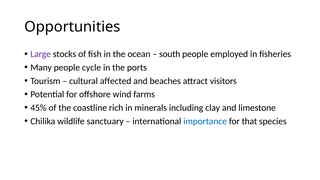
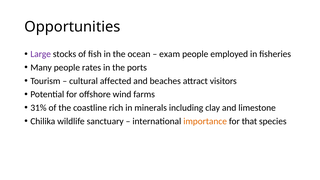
south: south -> exam (170, 54)
cycle: cycle -> rates (92, 68)
45%: 45% -> 31% (38, 108)
importance colour: blue -> orange (205, 121)
